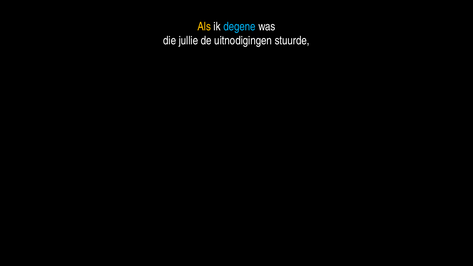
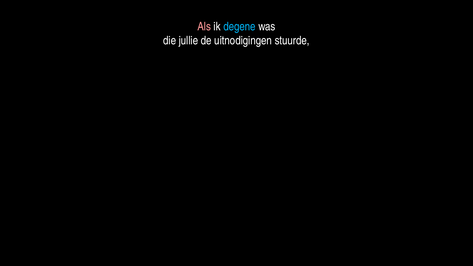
Als colour: yellow -> pink (204, 27)
